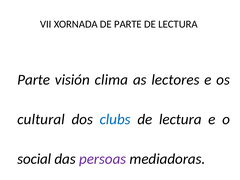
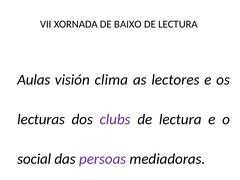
DE PARTE: PARTE -> BAIXO (128, 24)
Parte: Parte -> Aulas (34, 80)
cultural: cultural -> lecturas (41, 119)
clubs colour: blue -> purple (115, 119)
